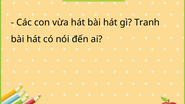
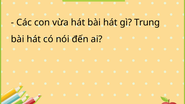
Tranh: Tranh -> Trung (147, 23)
